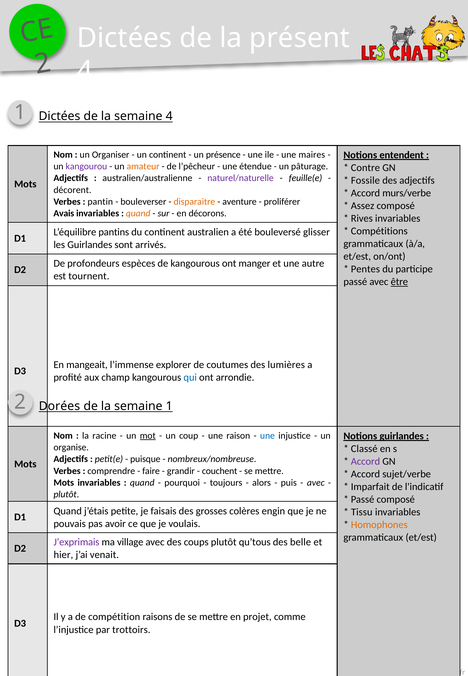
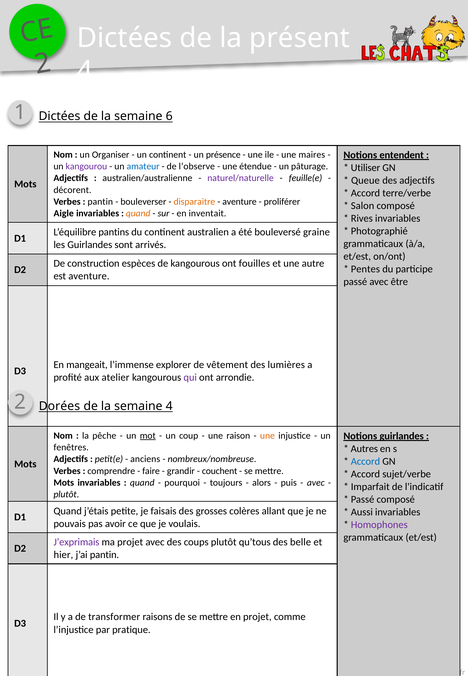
semaine 4: 4 -> 6 (169, 116)
amateur colour: orange -> blue (143, 166)
l’pêcheur: l’pêcheur -> l’observe (197, 166)
Contre: Contre -> Utiliser (366, 168)
Fossile: Fossile -> Queue (365, 180)
murs/verbe: murs/verbe -> terre/verbe (407, 193)
Assez: Assez -> Salon (363, 206)
Avais: Avais -> Aigle (64, 213)
décorons: décorons -> inventait (208, 213)
Compétitions: Compétitions -> Photographié (379, 231)
glisser: glisser -> graine (317, 232)
profondeurs: profondeurs -> construction (93, 264)
manger: manger -> fouilles (254, 264)
est tournent: tournent -> aventure (89, 276)
être underline: present -> none (399, 282)
coutumes: coutumes -> vêtement (227, 365)
champ: champ -> atelier (116, 378)
qui colour: blue -> purple (190, 378)
semaine 1: 1 -> 4 (169, 406)
racine: racine -> pêche (104, 436)
une colour: blue -> orange (267, 436)
organise: organise -> fenêtres (71, 447)
Classé: Classé -> Autres (364, 449)
puisque: puisque -> anciens (145, 459)
Accord colour: purple -> blue (365, 461)
engin: engin -> allant (273, 511)
Tissu: Tissu -> Aussi (362, 512)
Homophones colour: orange -> purple (379, 525)
ma village: village -> projet (130, 542)
j’ai venait: venait -> pantin (104, 555)
compétition: compétition -> transformer (114, 617)
trottoirs: trottoirs -> pratique (131, 630)
